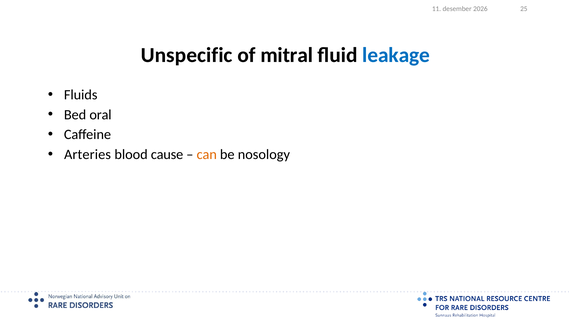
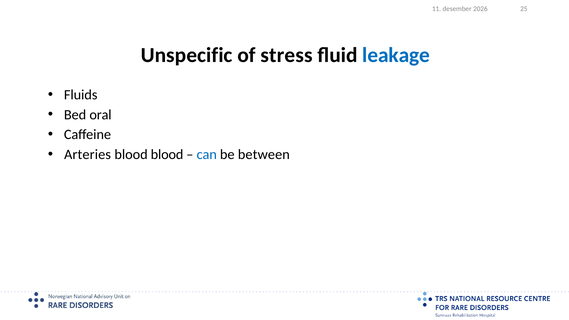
mitral: mitral -> stress (287, 55)
blood cause: cause -> blood (167, 155)
can colour: orange -> blue (207, 155)
nosology: nosology -> between (264, 155)
